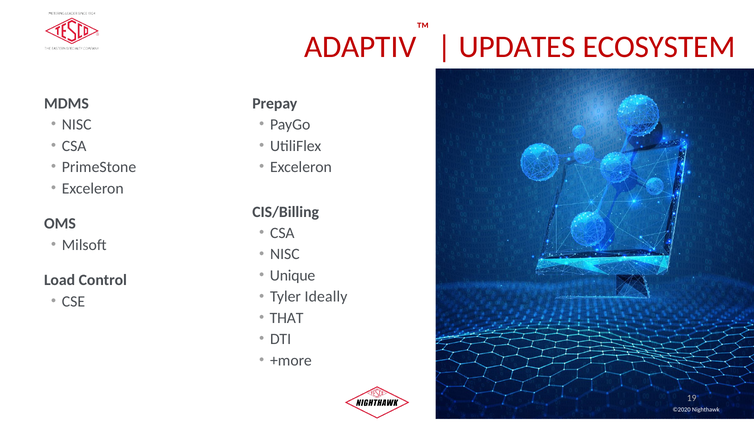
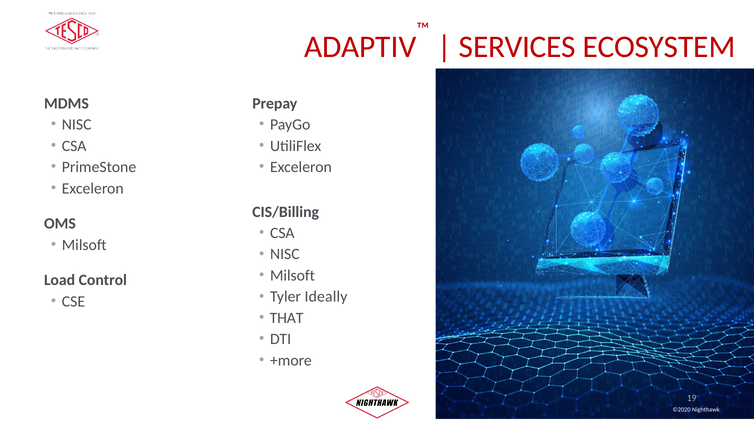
UPDATES: UPDATES -> SERVICES (517, 47)
Unique: Unique -> Milsoft (293, 276)
